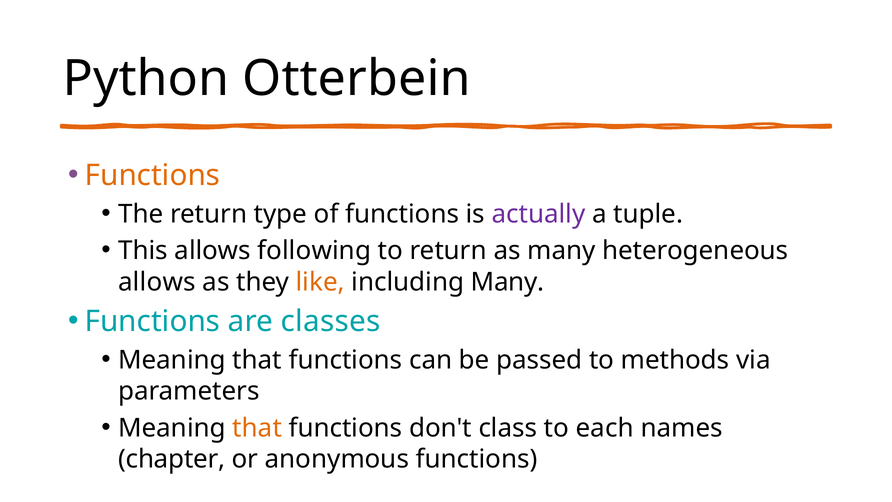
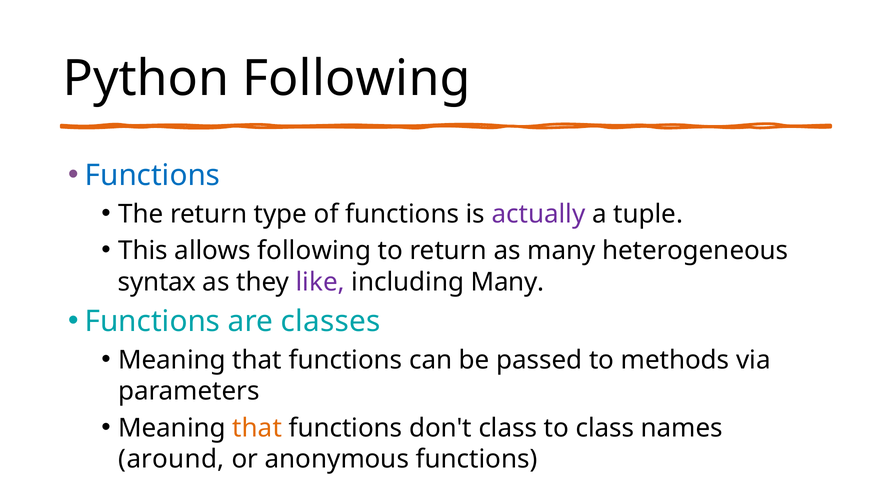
Python Otterbein: Otterbein -> Following (356, 79)
Functions colour: orange -> blue (152, 175)
allows: allows -> syntax (157, 282)
like colour: orange -> purple (320, 282)
to each: each -> class (605, 428)
chapter: chapter -> around (171, 459)
